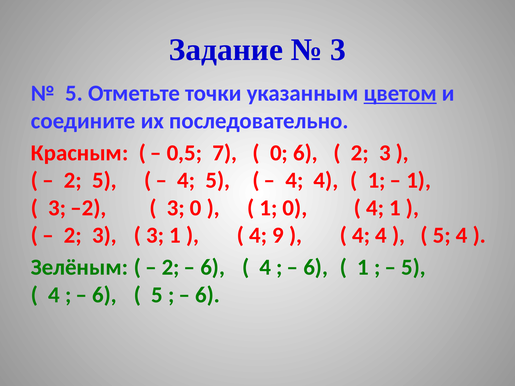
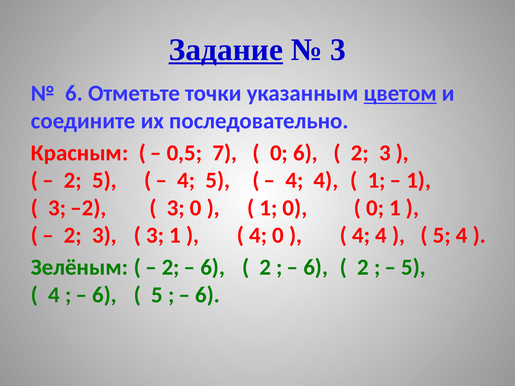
Задание underline: none -> present (226, 50)
5: 5 -> 6 (74, 93)
4: 4 -> 0 (375, 208)
4 9: 9 -> 0 (278, 235)
4: 4 -> 2 (265, 268)
1: 1 -> 2 (363, 268)
